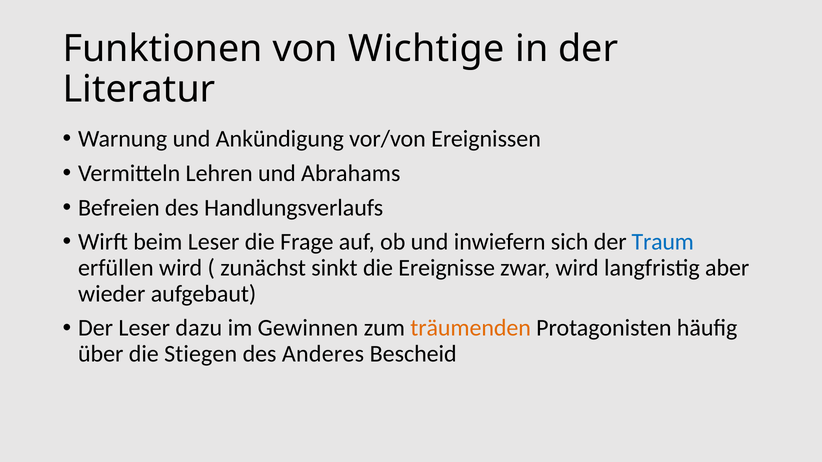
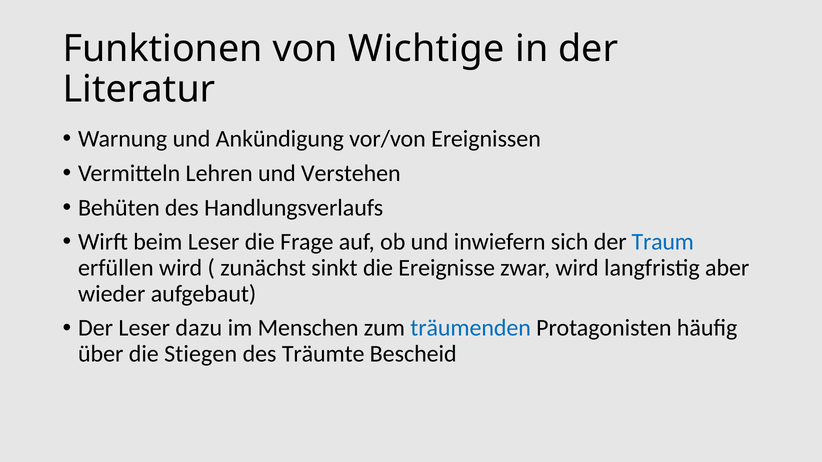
Abrahams: Abrahams -> Verstehen (351, 173)
Befreien: Befreien -> Behüten (119, 208)
Gewinnen: Gewinnen -> Menschen (308, 328)
träumenden colour: orange -> blue (471, 328)
Anderes: Anderes -> Träumte (323, 354)
